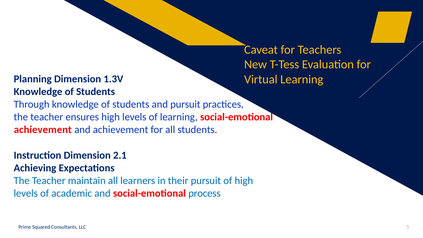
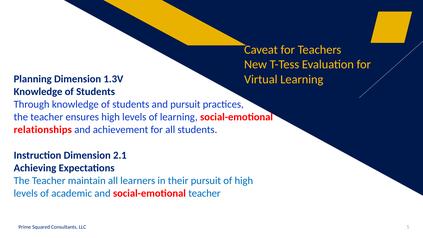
achievement: achievement -> relationships (43, 130)
social-emotional process: process -> teacher (204, 193)
